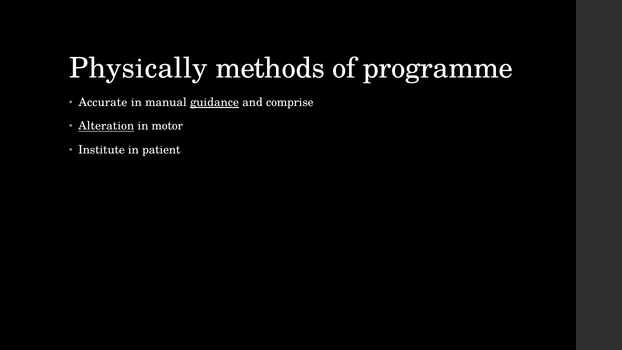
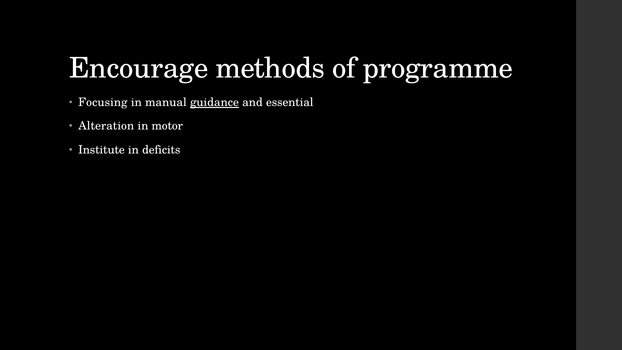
Physically: Physically -> Encourage (139, 68)
Accurate: Accurate -> Focusing (103, 102)
comprise: comprise -> essential (290, 102)
Alteration underline: present -> none (106, 126)
patient: patient -> deficits (161, 150)
